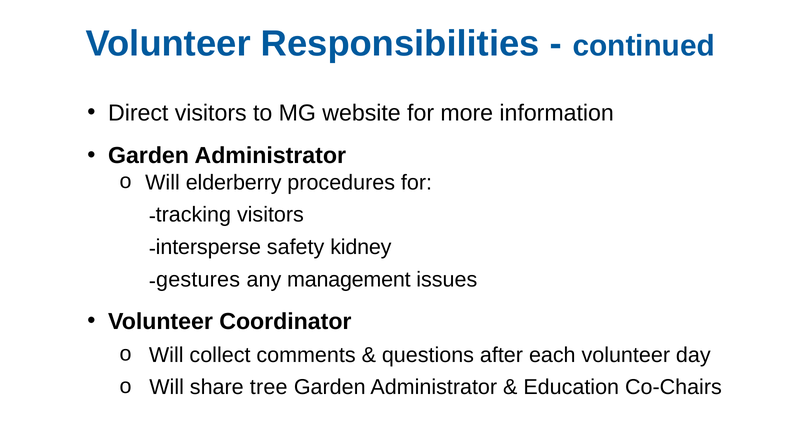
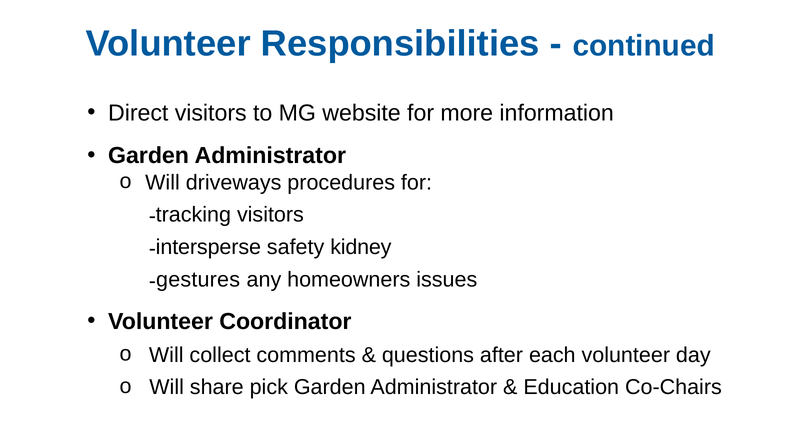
elderberry: elderberry -> driveways (234, 182)
management: management -> homeowners (349, 280)
tree: tree -> pick (269, 387)
